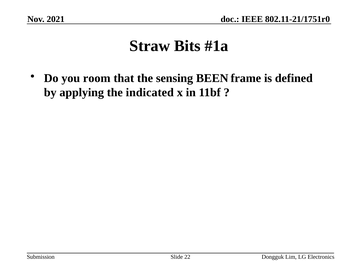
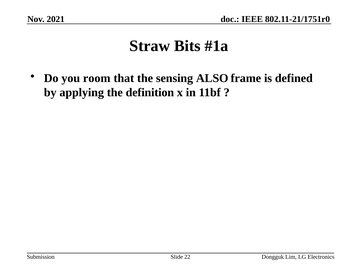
BEEN: BEEN -> ALSO (212, 78)
indicated: indicated -> definition (150, 93)
